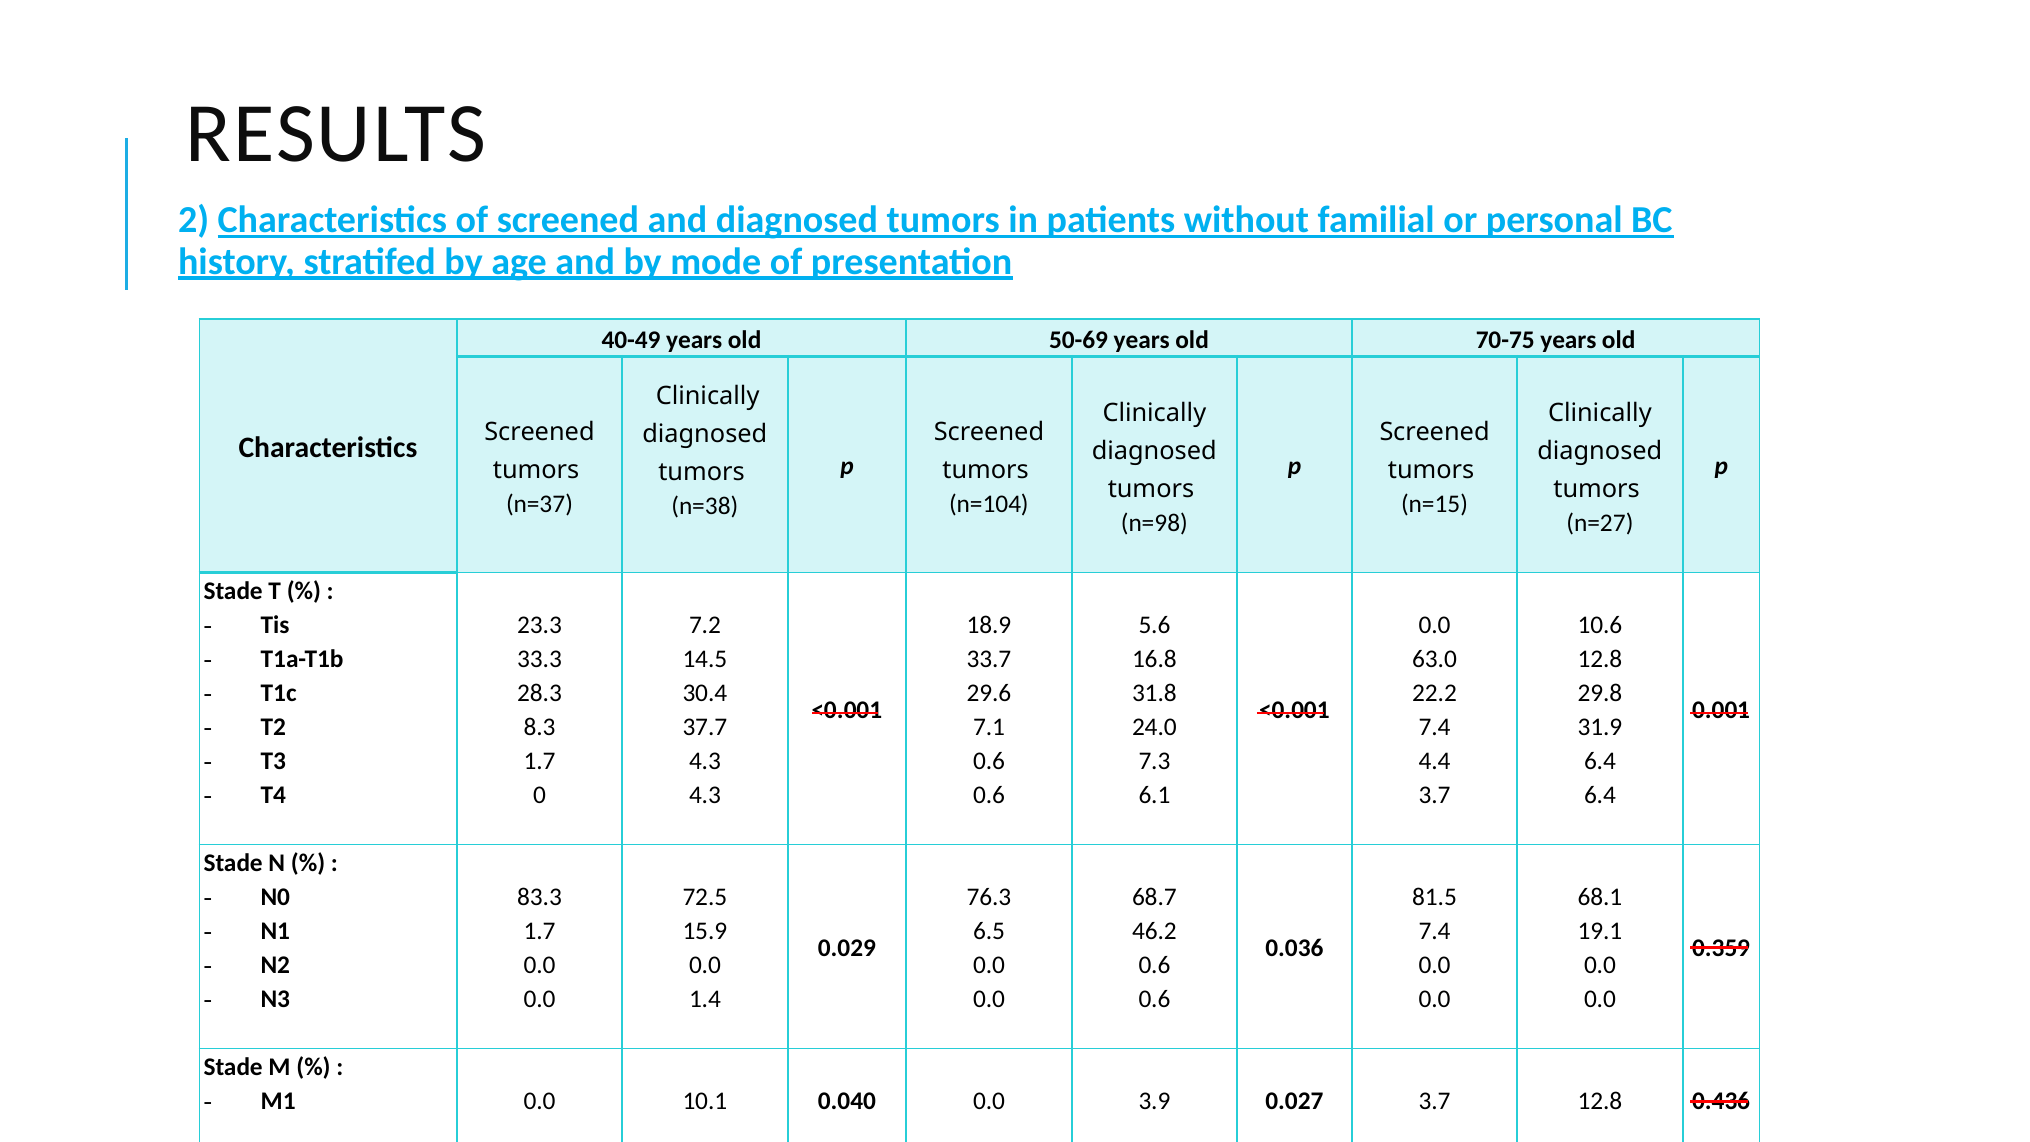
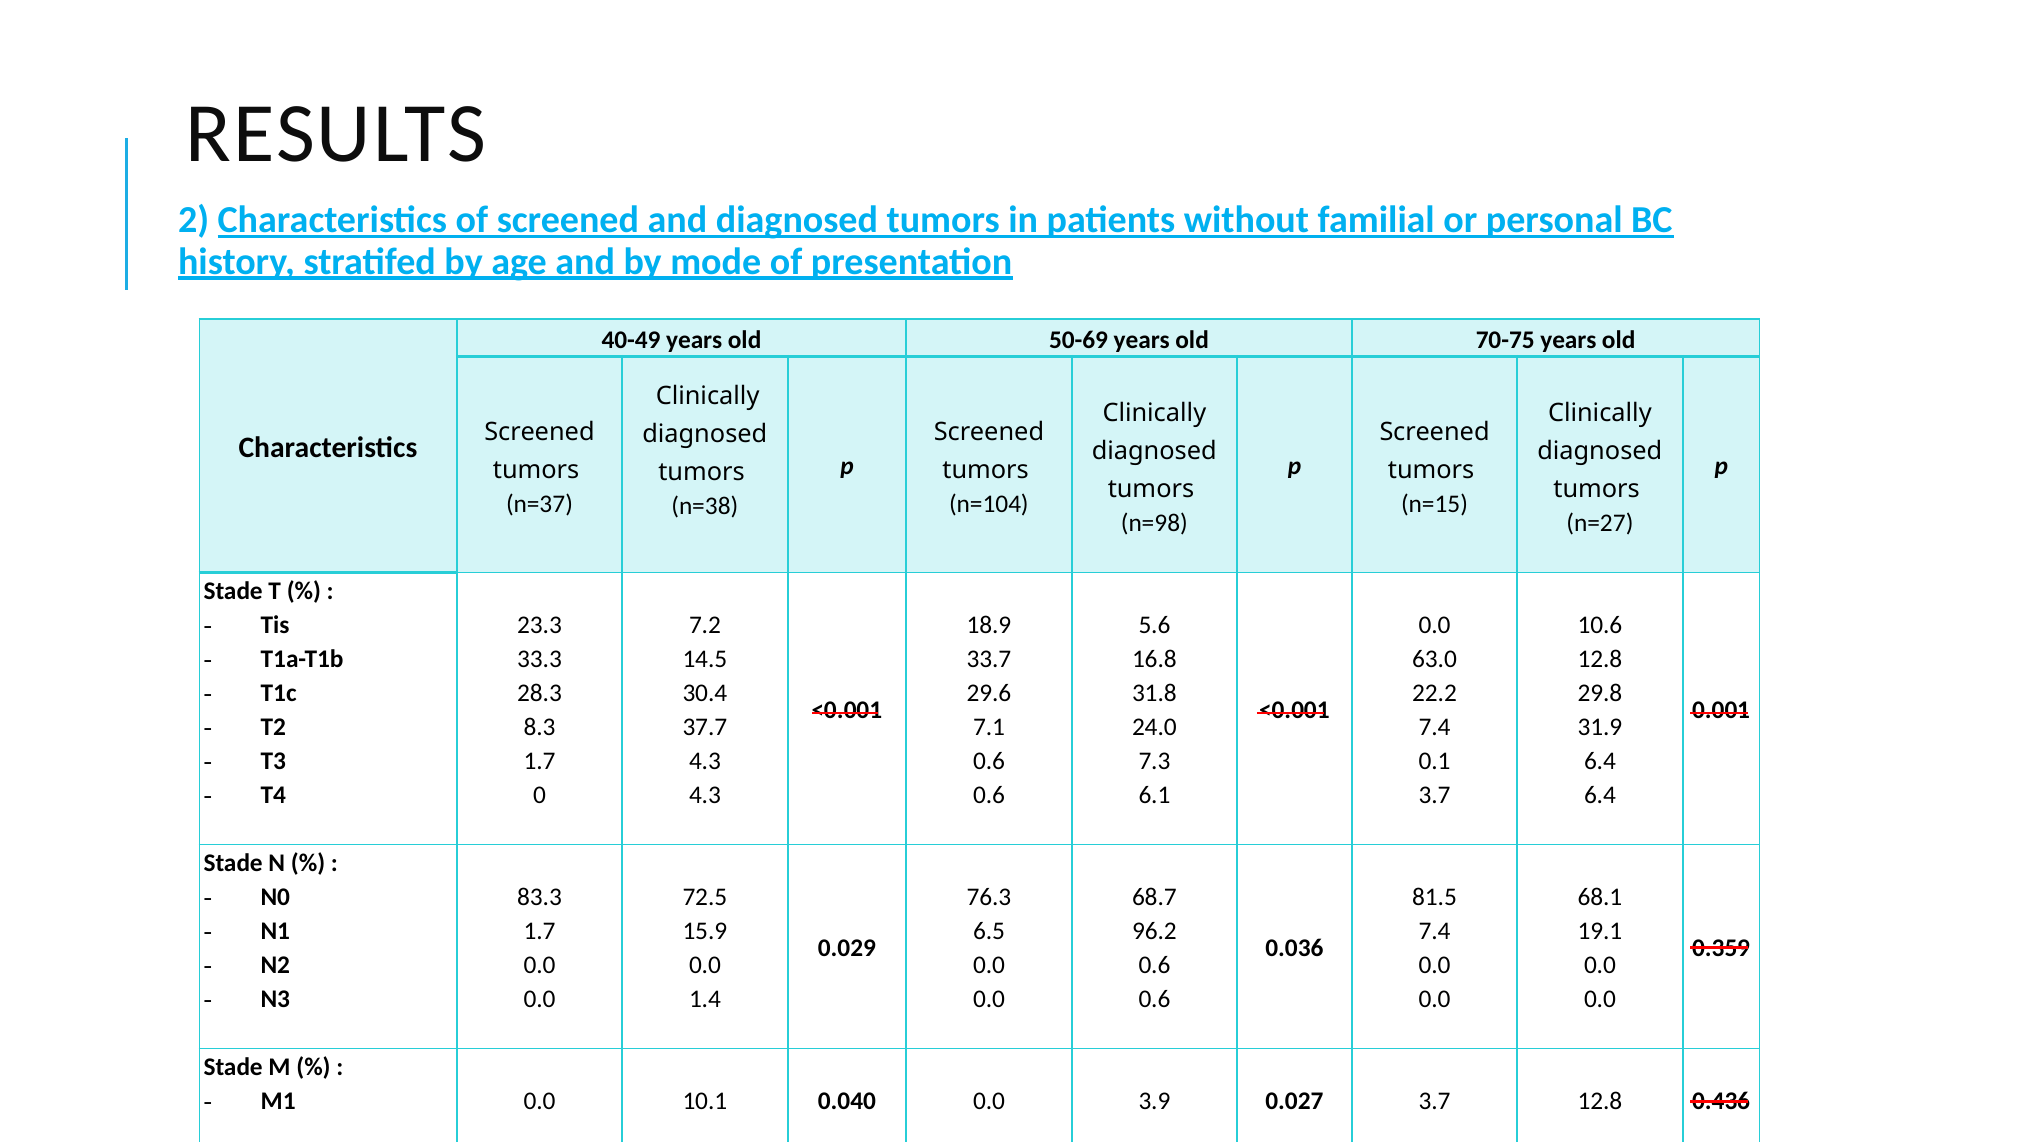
4.4: 4.4 -> 0.1 (1435, 761)
46.2: 46.2 -> 96.2 (1154, 931)
